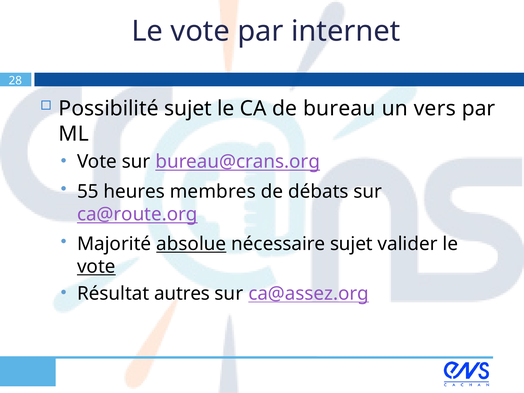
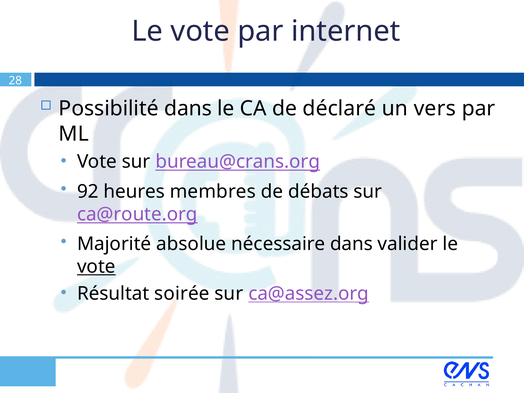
Possibilité sujet: sujet -> dans (188, 108)
bureau: bureau -> déclaré (339, 108)
55: 55 -> 92 (88, 192)
absolue underline: present -> none (191, 244)
nécessaire sujet: sujet -> dans (351, 244)
autres: autres -> soirée (182, 293)
